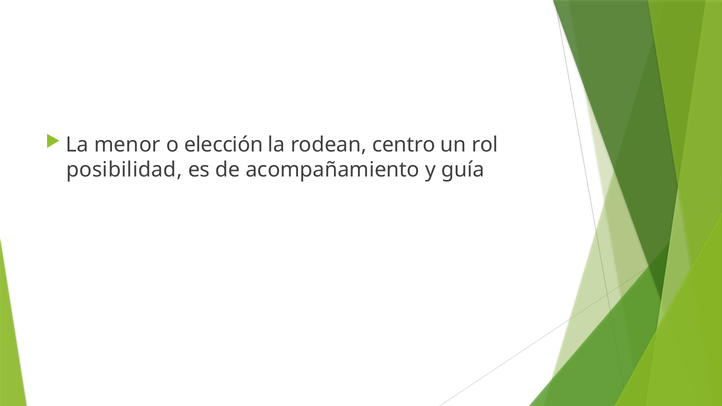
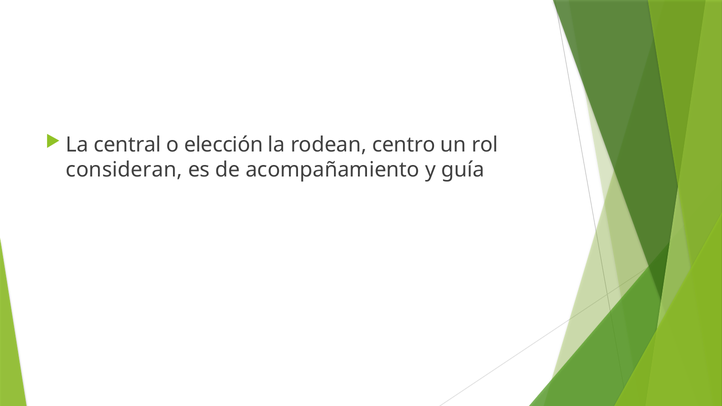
menor: menor -> central (128, 145)
posibilidad: posibilidad -> consideran (124, 170)
